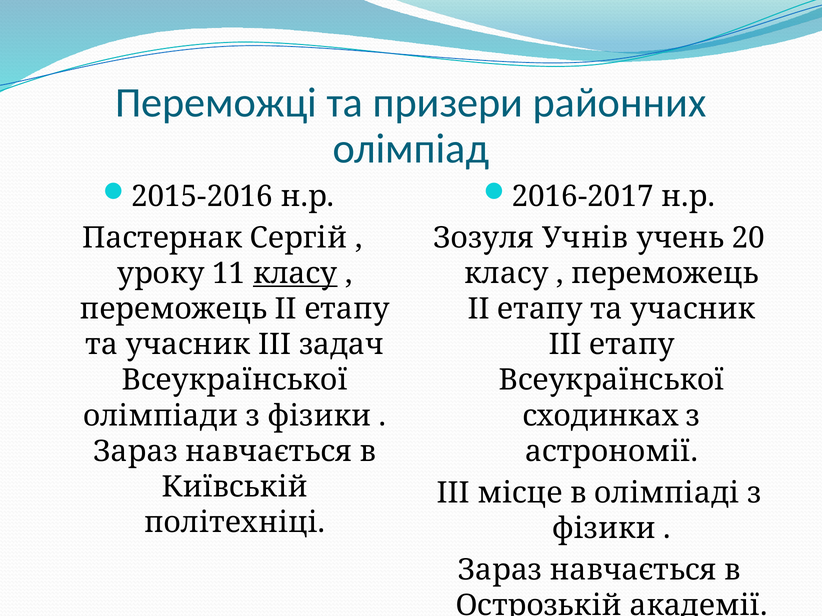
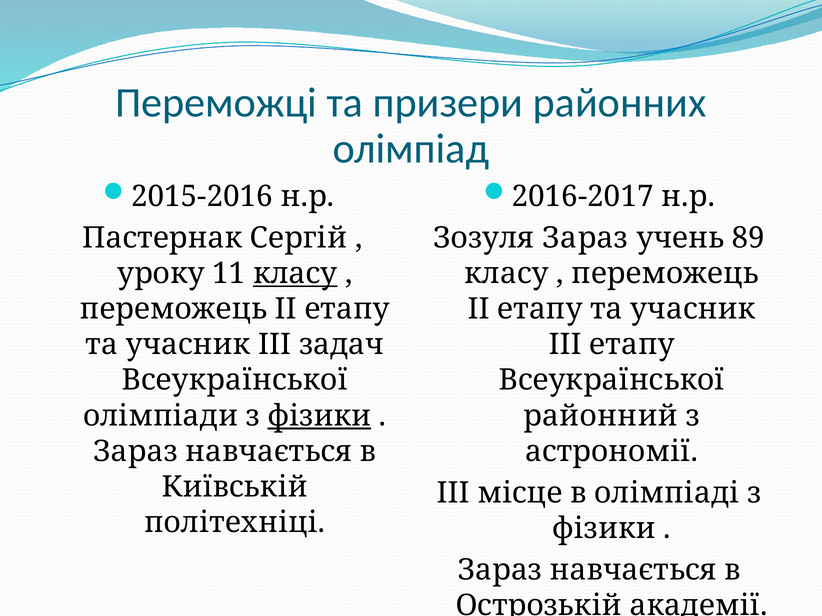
Зозуля Учнів: Учнів -> Зараз (585, 238)
20: 20 -> 89 (748, 238)
фізики underline: none -> present (319, 416)
сходинках: сходинках -> районний (601, 416)
